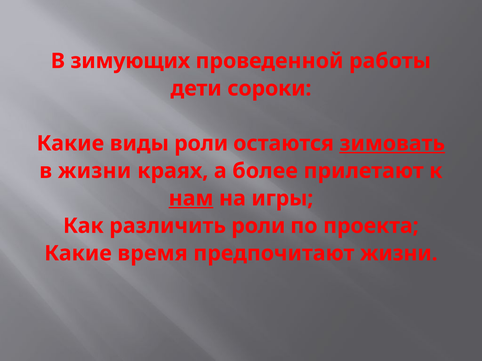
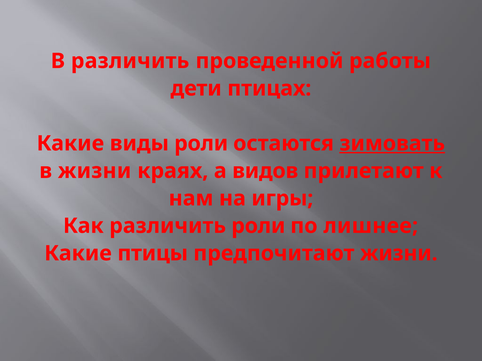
В зимующих: зимующих -> различить (130, 61)
сороки: сороки -> птицах (269, 89)
более: более -> видов (265, 171)
нам underline: present -> none (191, 199)
проекта: проекта -> лишнее (371, 226)
время: время -> птицы (153, 254)
